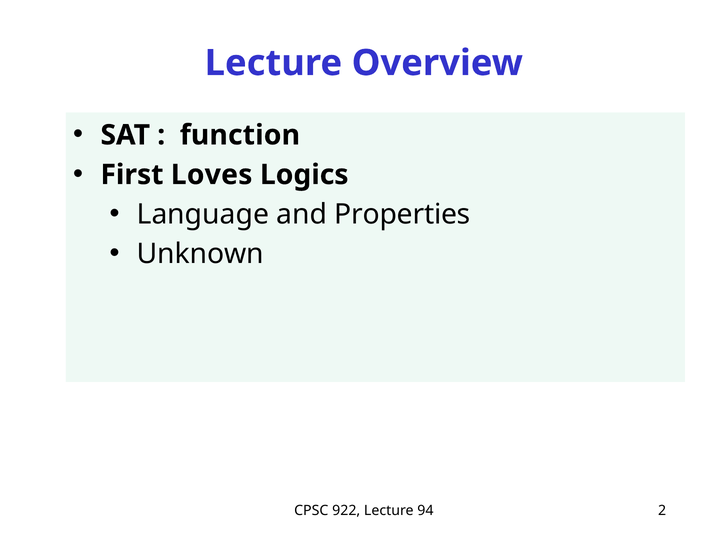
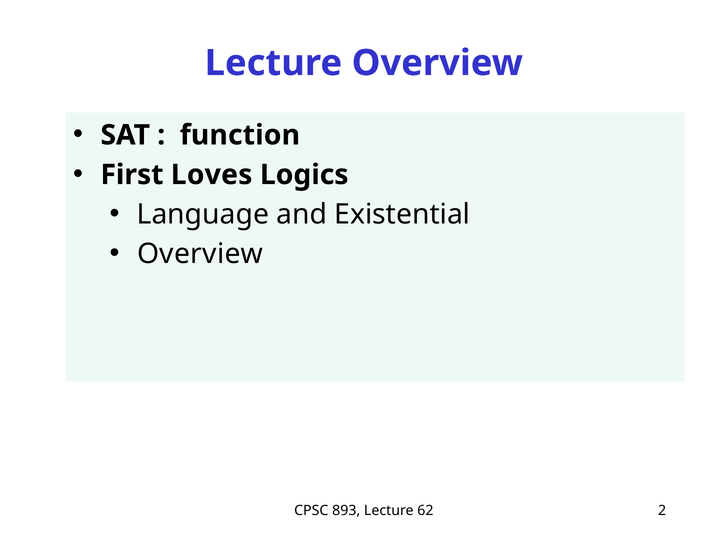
Properties: Properties -> Existential (402, 214)
Unknown: Unknown -> Overview (200, 254)
922: 922 -> 893 (346, 511)
94: 94 -> 62 (425, 511)
